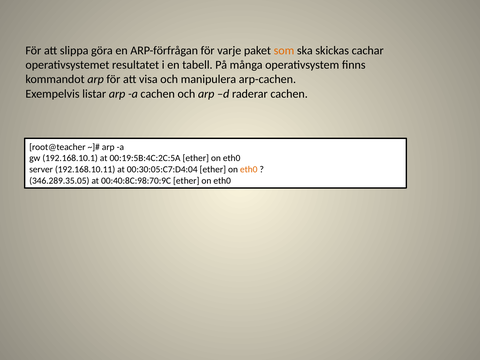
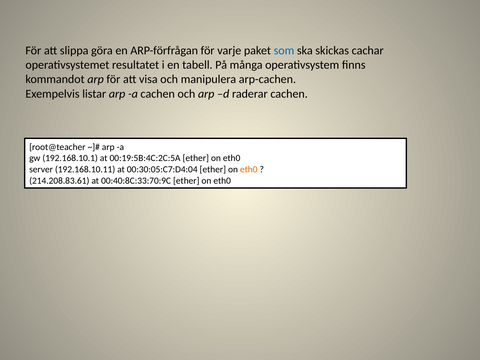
som colour: orange -> blue (284, 51)
346.289.35.05: 346.289.35.05 -> 214.208.83.61 (59, 181)
00:40:8C:98:70:9C: 00:40:8C:98:70:9C -> 00:40:8C:33:70:9C (136, 181)
